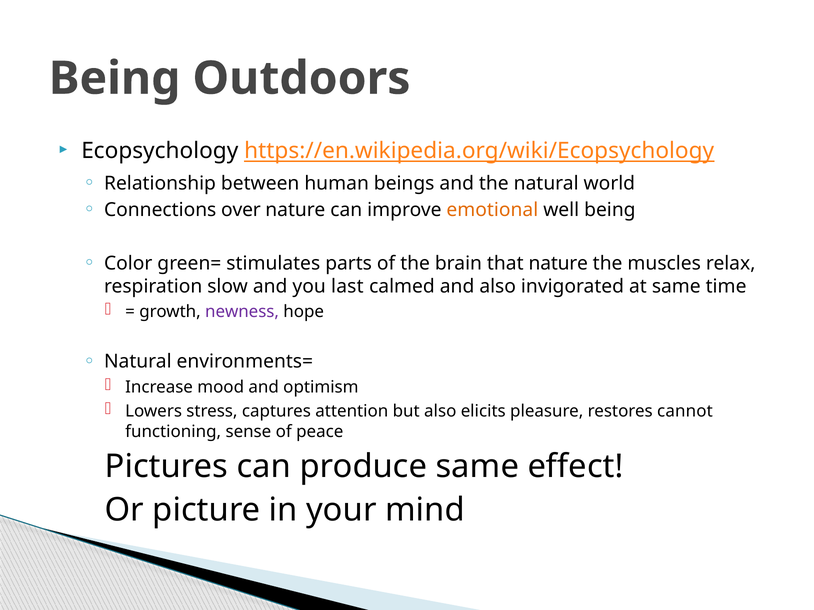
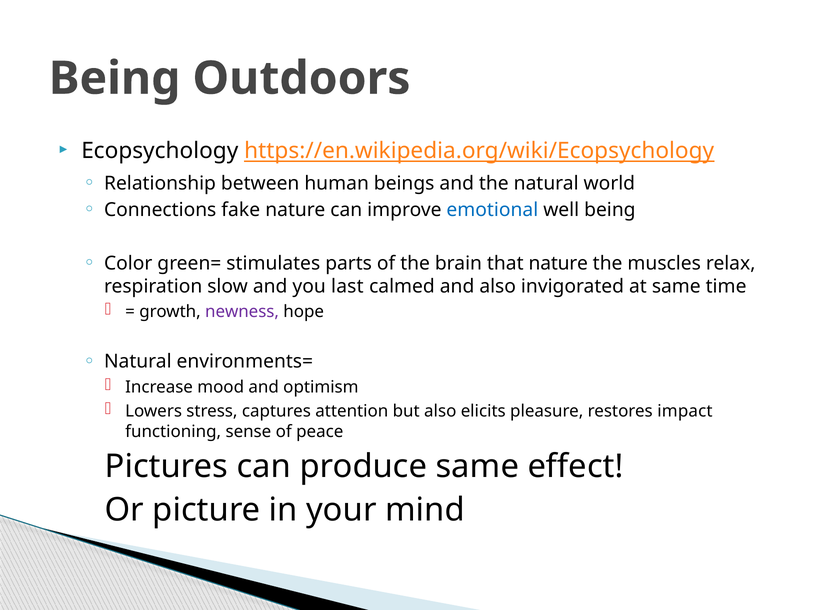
over: over -> fake (241, 210)
emotional colour: orange -> blue (492, 210)
cannot: cannot -> impact (685, 412)
